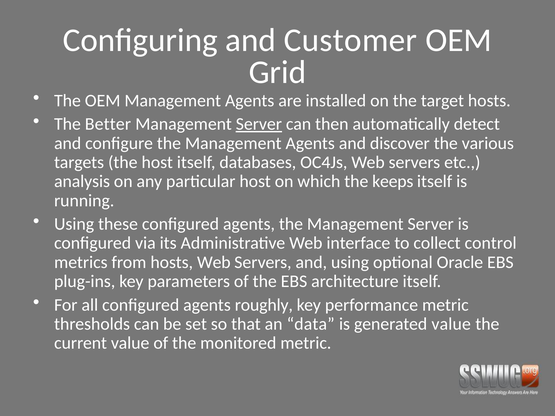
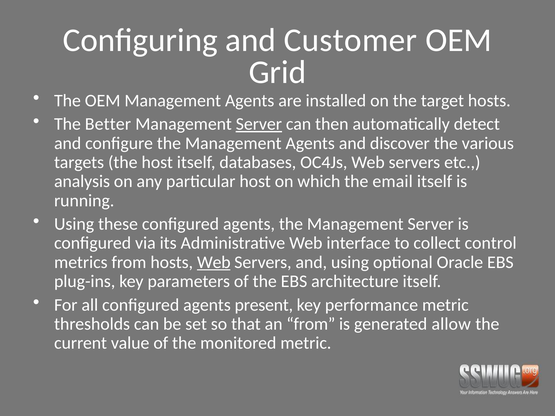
keeps: keeps -> email (393, 182)
Web underline: none -> present (214, 262)
roughly: roughly -> present (264, 305)
an data: data -> from (311, 324)
generated value: value -> allow (451, 324)
